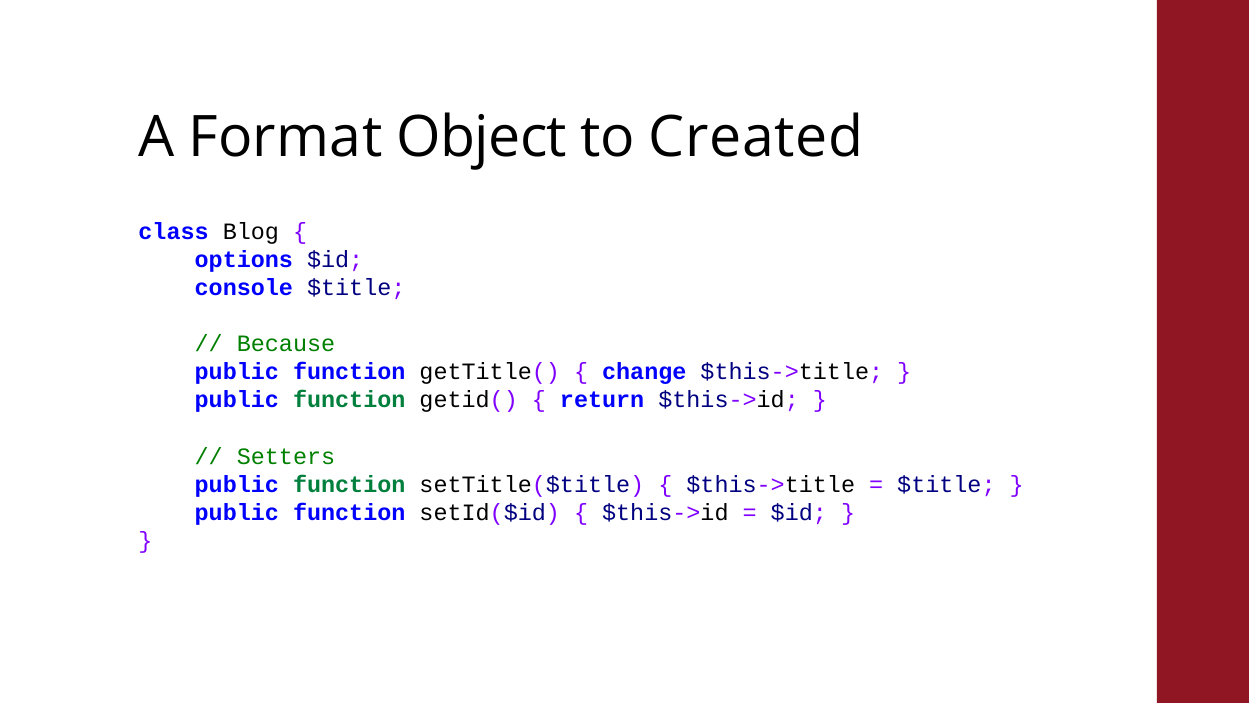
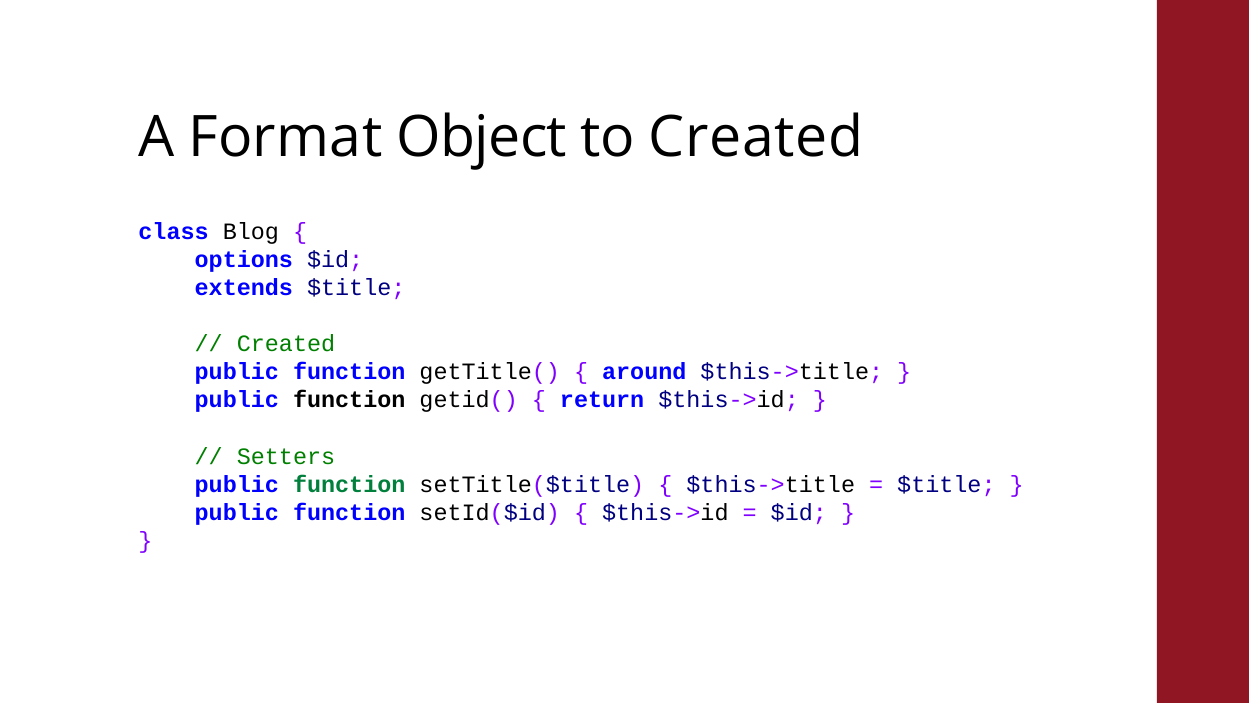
console: console -> extends (244, 288)
Because: Because -> Created (286, 344)
change: change -> around (644, 372)
function colour: green -> black (349, 400)
